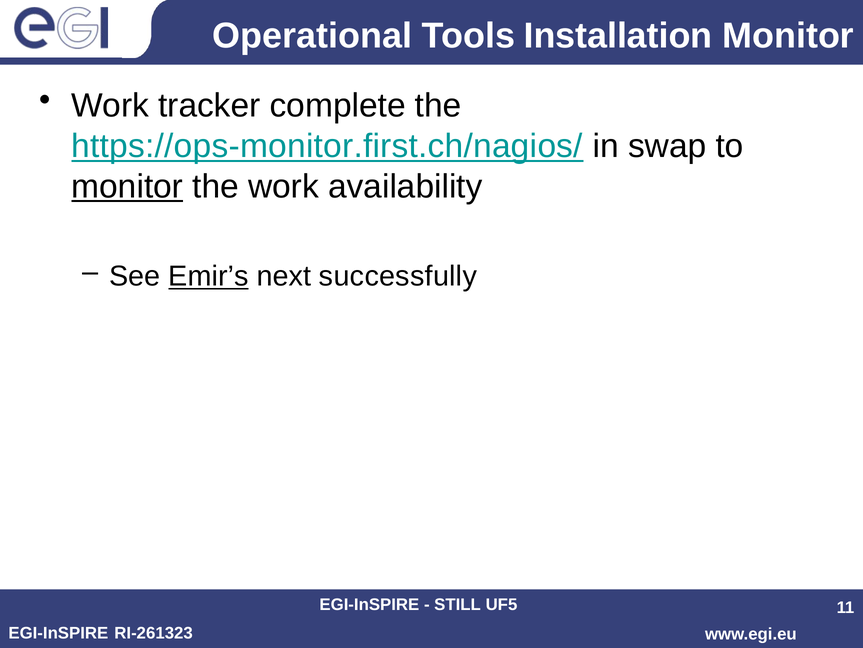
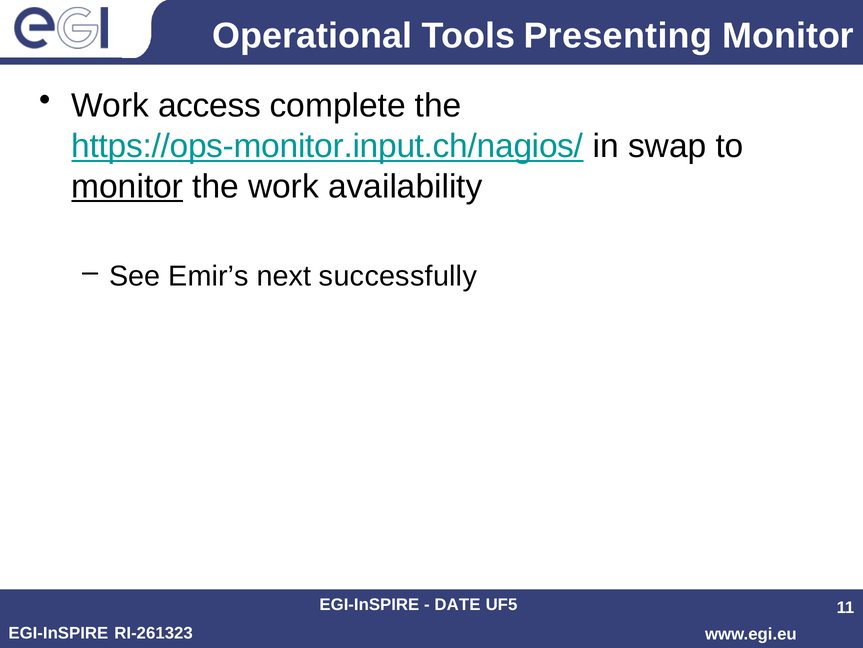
Installation: Installation -> Presenting (618, 36)
tracker: tracker -> access (210, 106)
https://ops-monitor.first.ch/nagios/: https://ops-monitor.first.ch/nagios/ -> https://ops-monitor.input.ch/nagios/ (327, 146)
Emir’s underline: present -> none (208, 276)
STILL: STILL -> DATE (457, 604)
